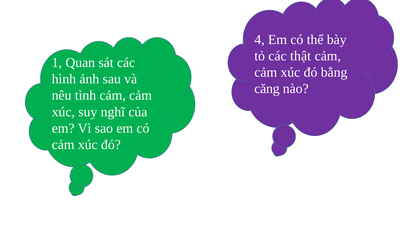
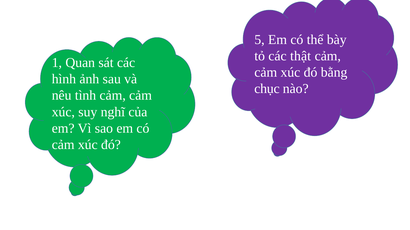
4: 4 -> 5 (259, 40)
căng: căng -> chục (267, 89)
